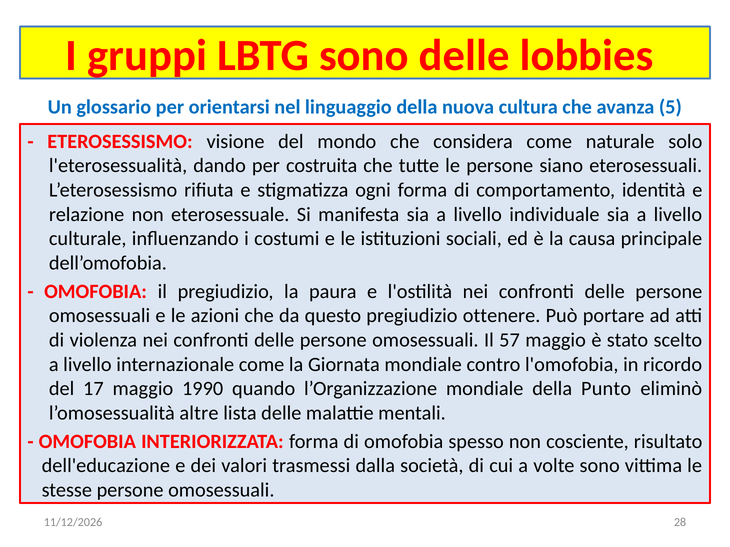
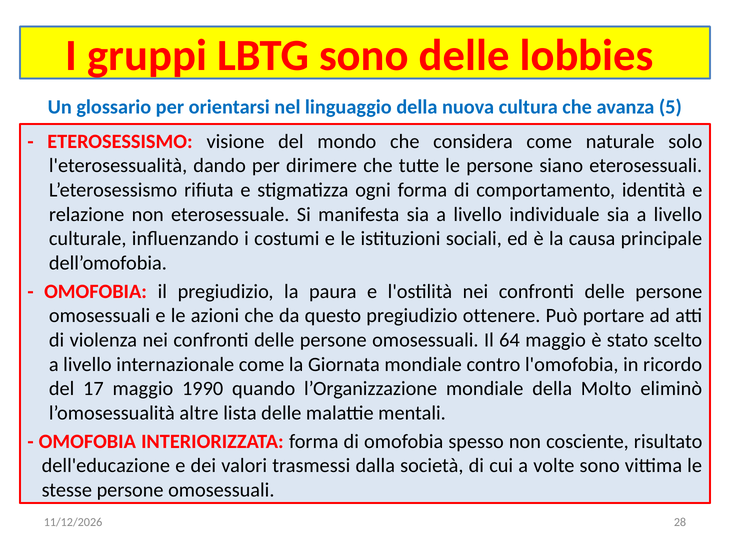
costruita: costruita -> dirimere (322, 166)
57: 57 -> 64 (510, 340)
Punto: Punto -> Molto (606, 389)
